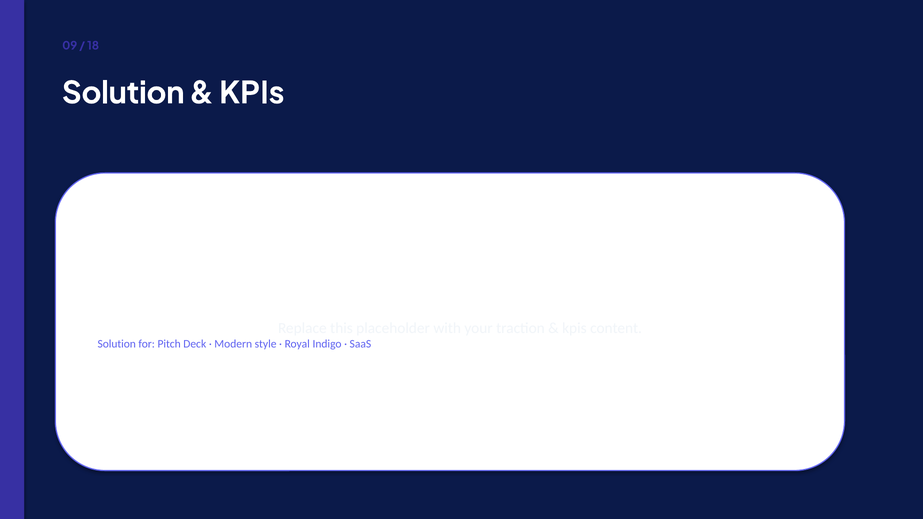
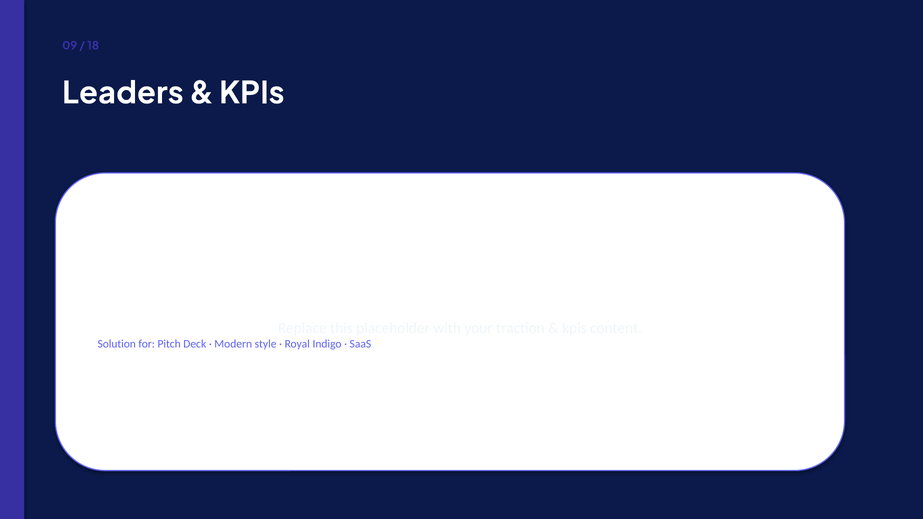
Solution: Solution -> Leaders (123, 93)
